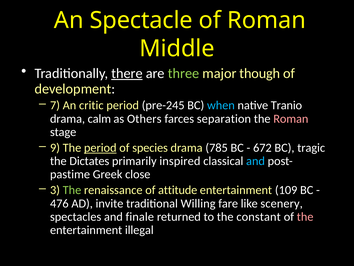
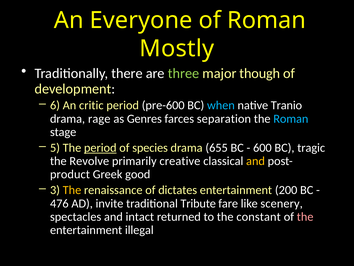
Spectacle: Spectacle -> Everyone (141, 20)
Middle: Middle -> Mostly (177, 49)
there underline: present -> none (127, 73)
7: 7 -> 6 (55, 105)
pre-245: pre-245 -> pre-600 (163, 105)
calm: calm -> rage (99, 119)
Others: Others -> Genres (144, 119)
Roman colour: pink -> light blue (291, 119)
9: 9 -> 5 (55, 148)
785: 785 -> 655 (217, 148)
672: 672 -> 600 (262, 148)
Dictates: Dictates -> Revolve (89, 161)
inspired: inspired -> creative (180, 161)
and colour: light blue -> yellow (256, 161)
pastime: pastime -> product (70, 174)
close: close -> good (138, 174)
The colour: light green -> yellow (72, 190)
attitude: attitude -> dictates (178, 190)
109: 109 -> 200 (286, 190)
Willing: Willing -> Tribute (198, 203)
finale: finale -> intact (140, 216)
